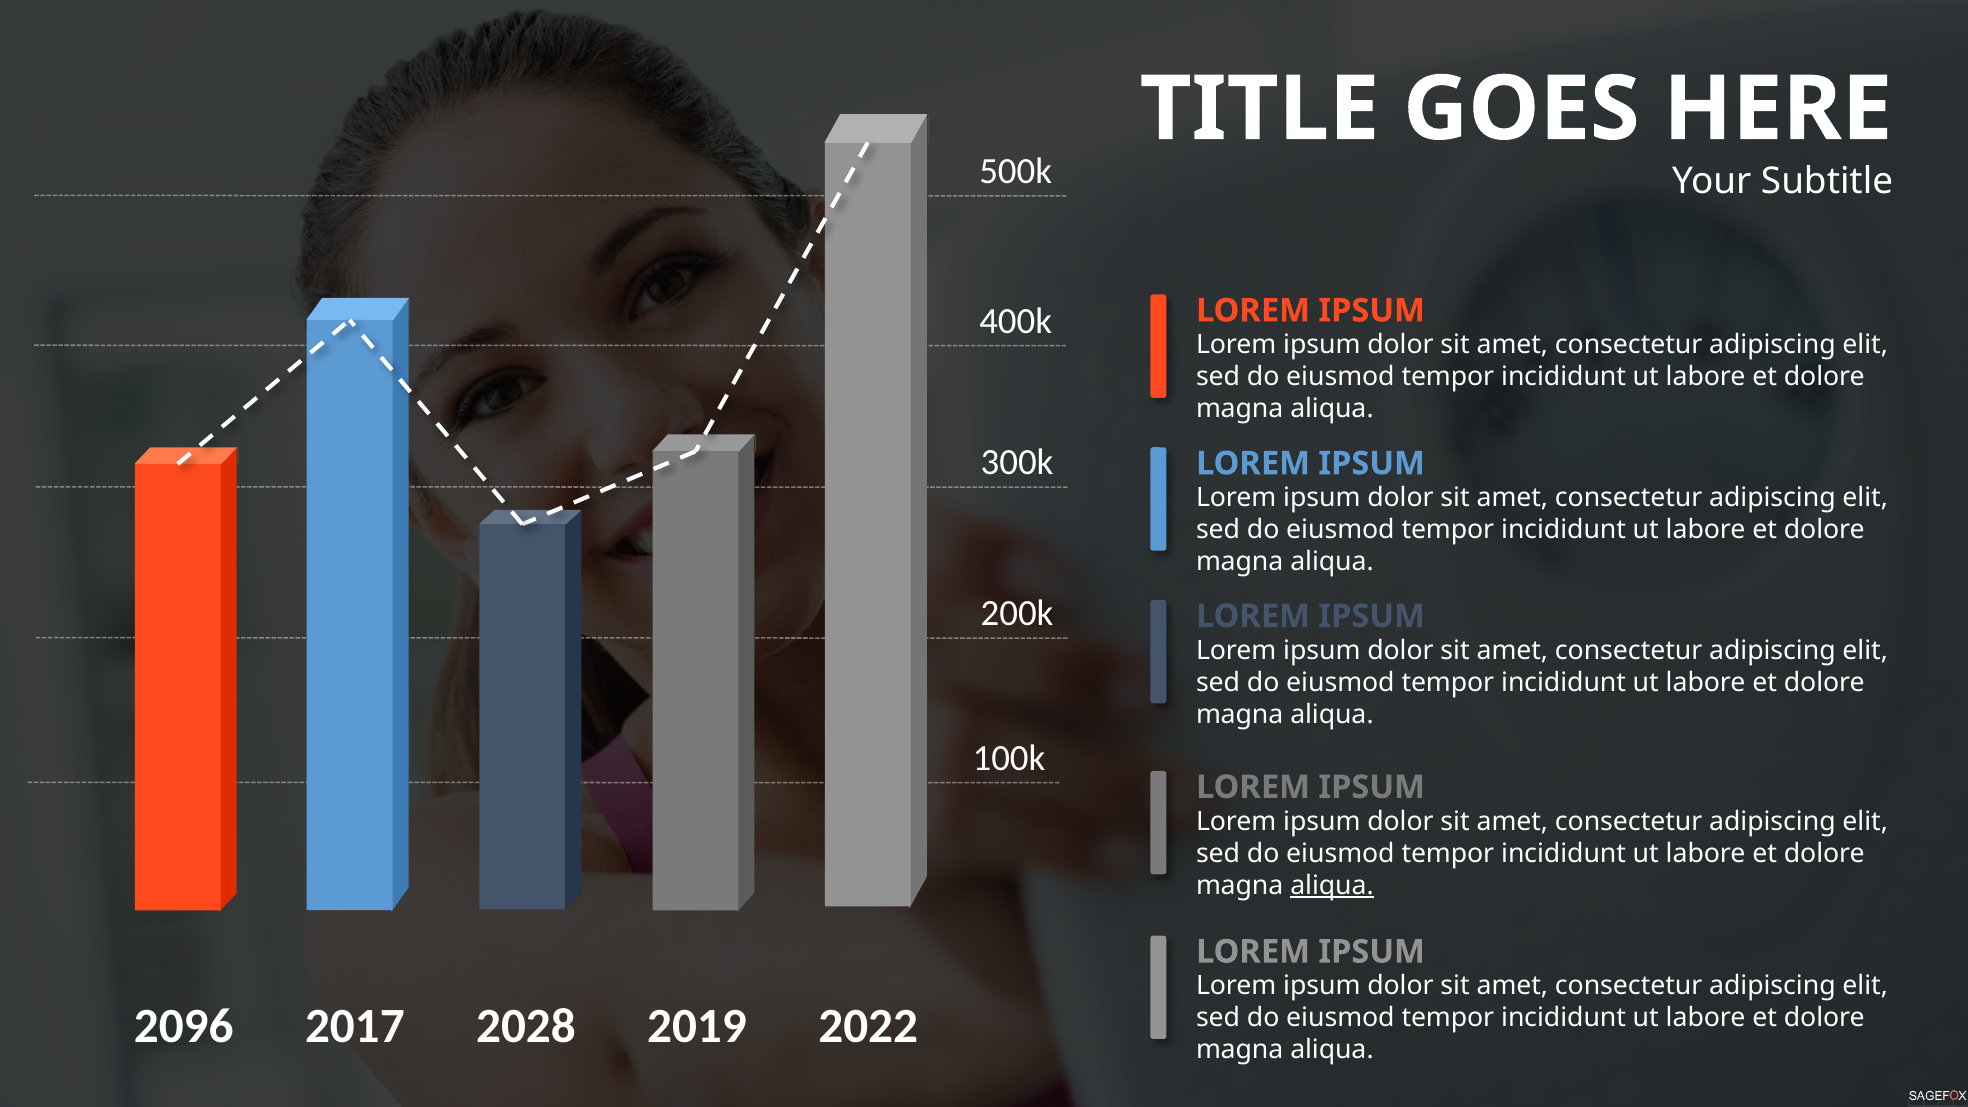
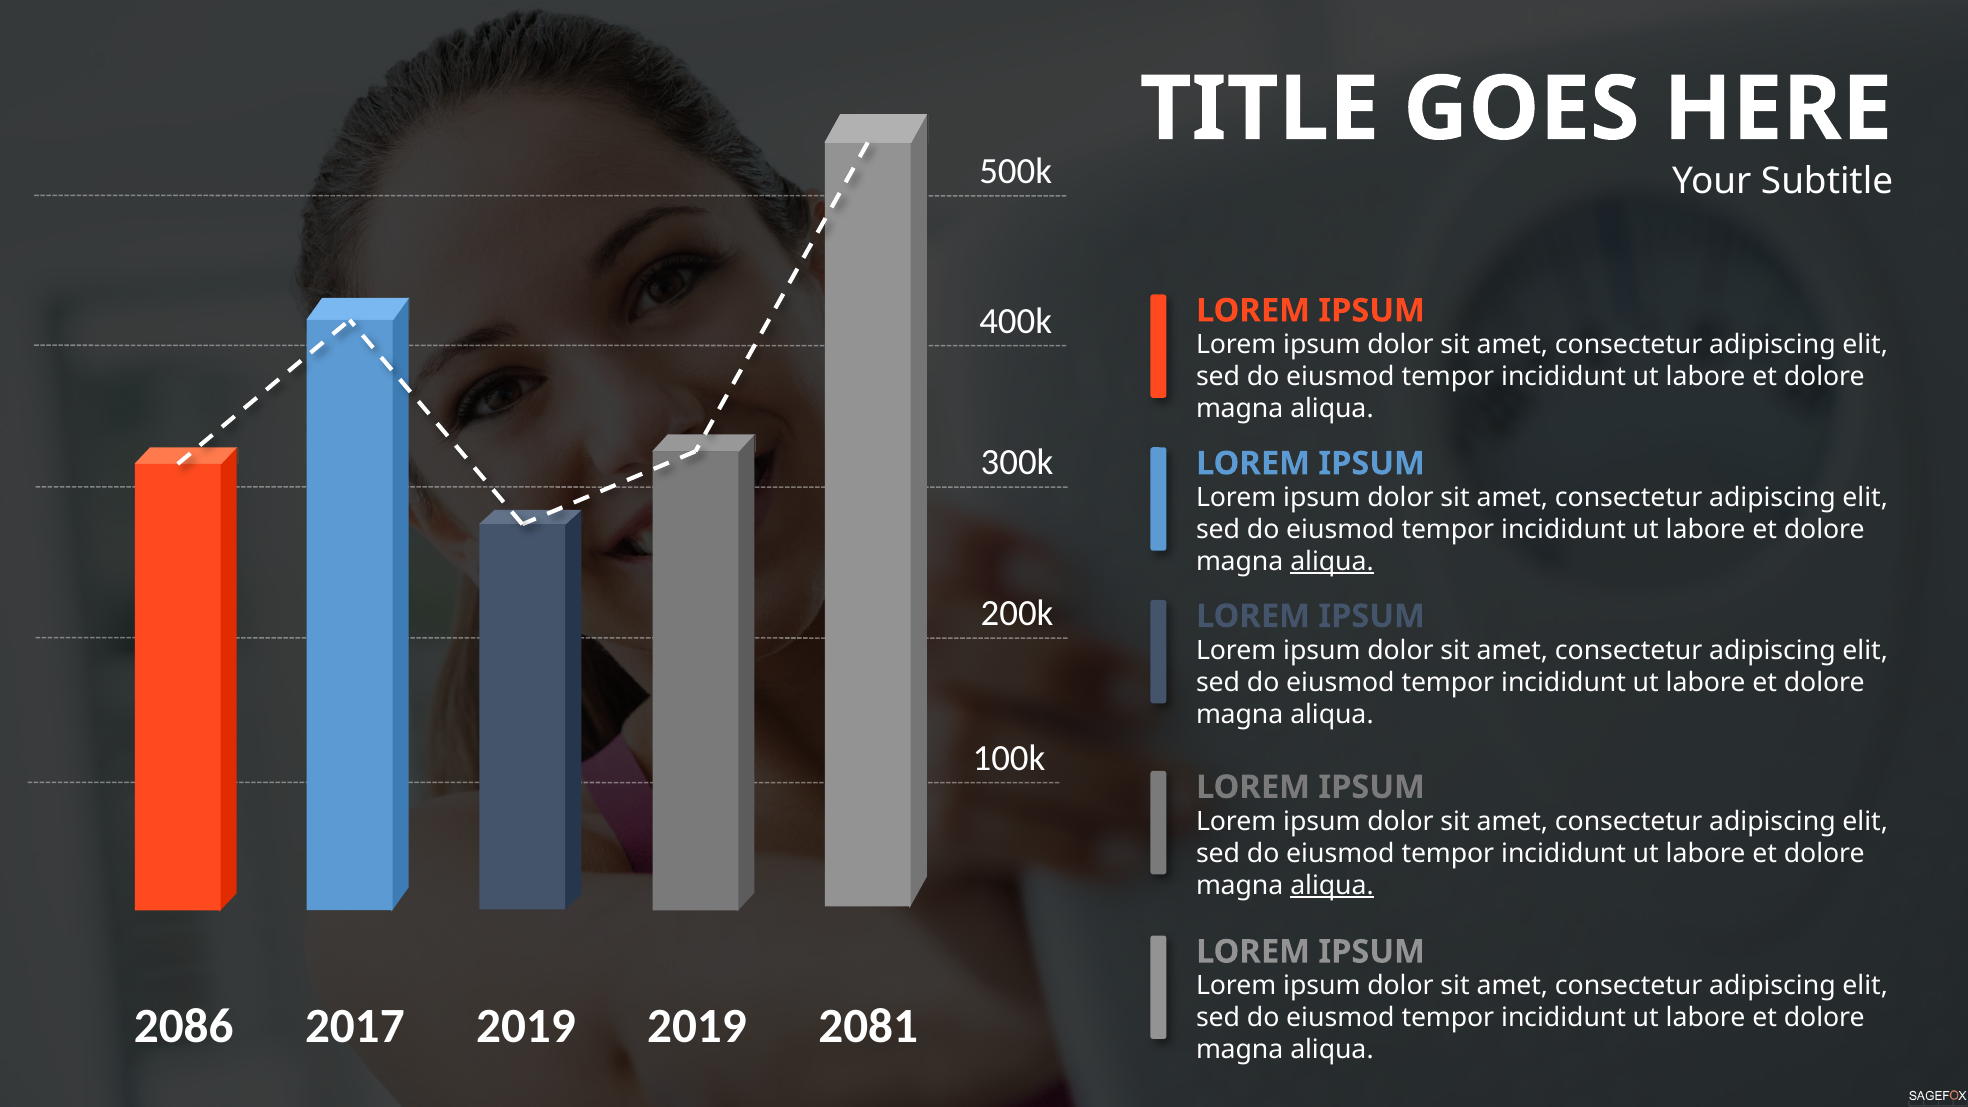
aliqua underline: none -> present (1332, 562)
2096: 2096 -> 2086 (184, 1027)
2017 2028: 2028 -> 2019 (526, 1027)
2022: 2022 -> 2081 (868, 1027)
